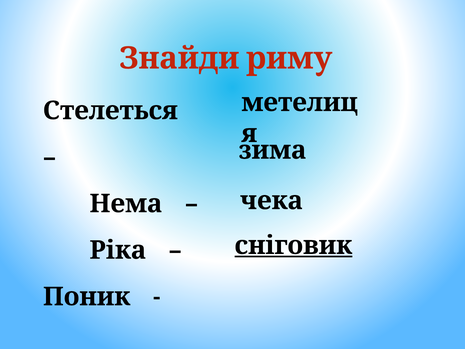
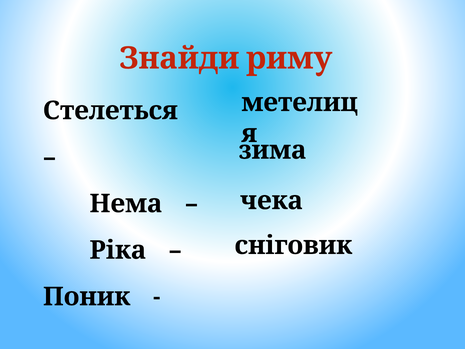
сніговик underline: present -> none (293, 245)
